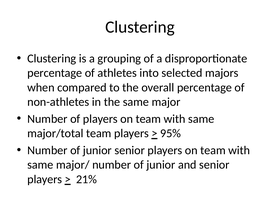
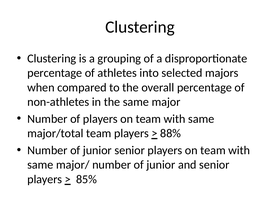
95%: 95% -> 88% (171, 133)
21%: 21% -> 85% (86, 179)
